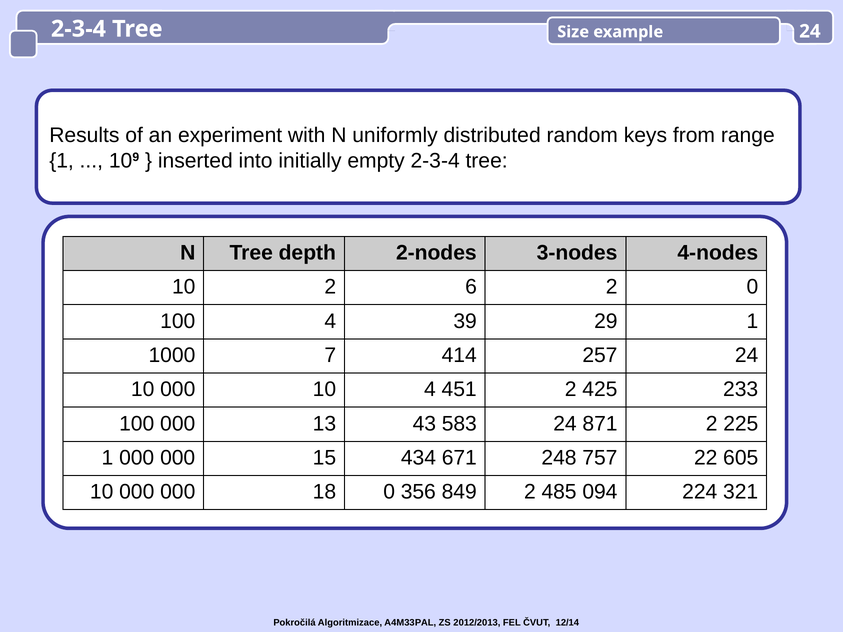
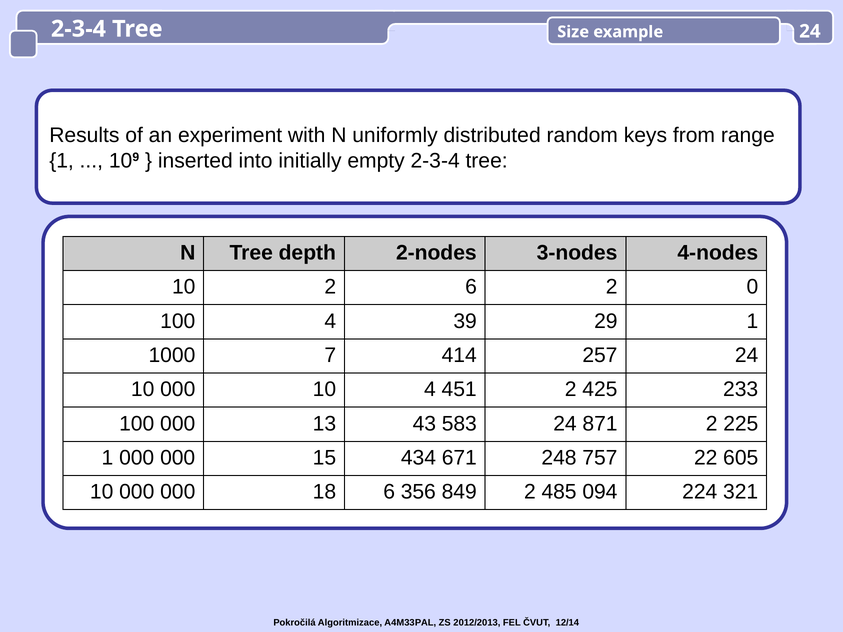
18 0: 0 -> 6 (389, 492)
